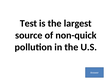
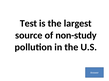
non-quick: non-quick -> non-study (76, 36)
